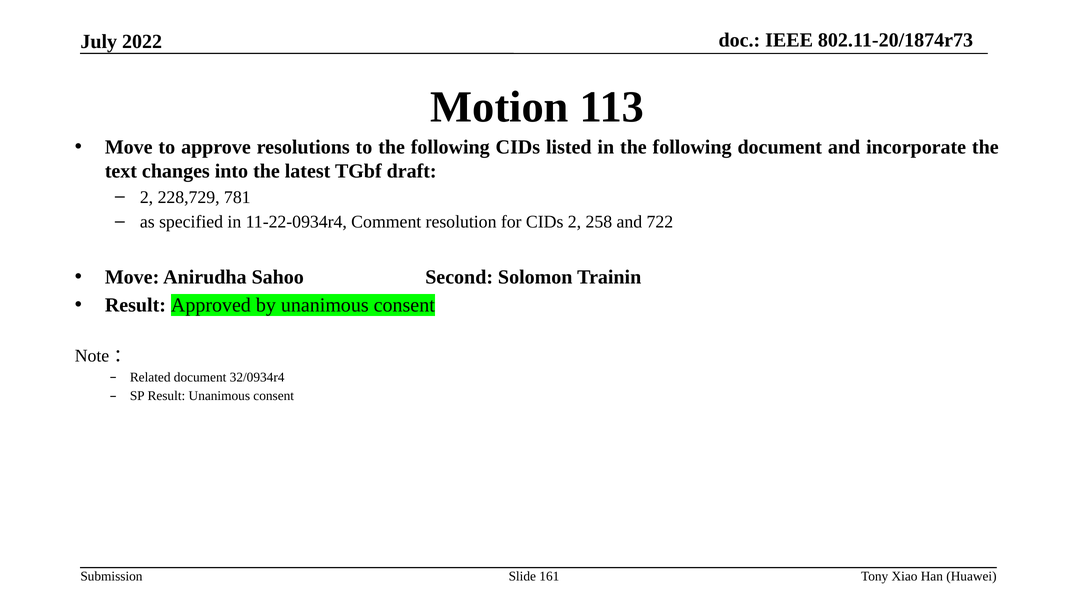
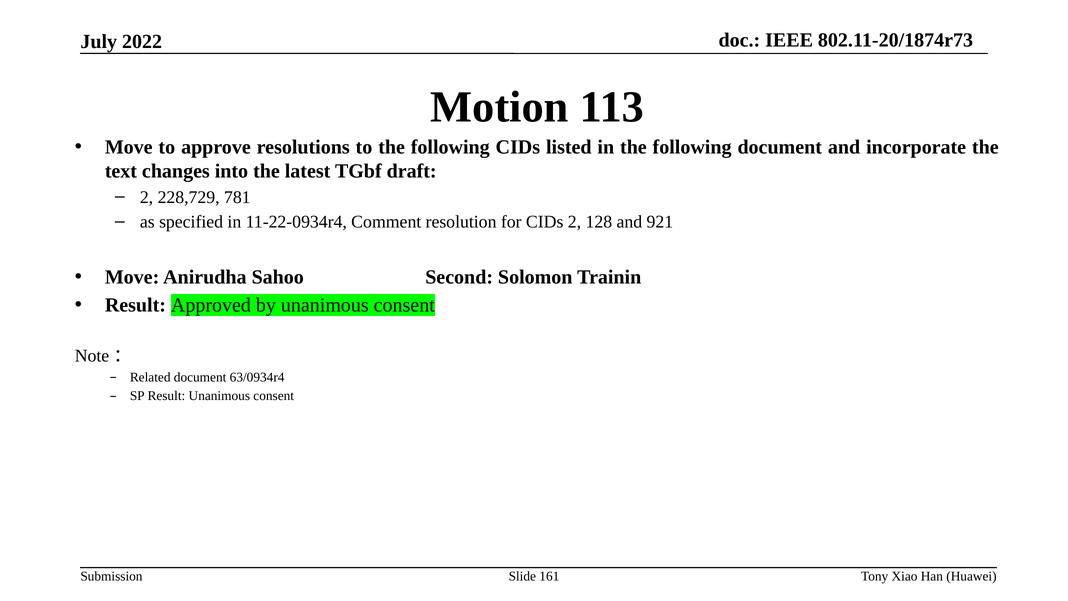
258: 258 -> 128 (599, 222)
722: 722 -> 921 (660, 222)
32/0934r4: 32/0934r4 -> 63/0934r4 (257, 377)
